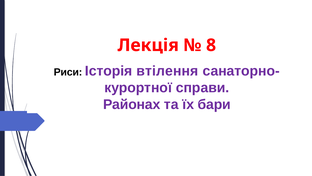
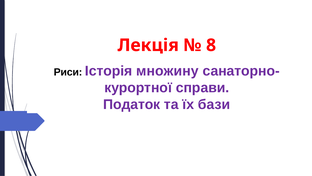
втілення: втілення -> множину (167, 71)
Районах: Районах -> Податок (132, 104)
бари: бари -> бази (214, 104)
